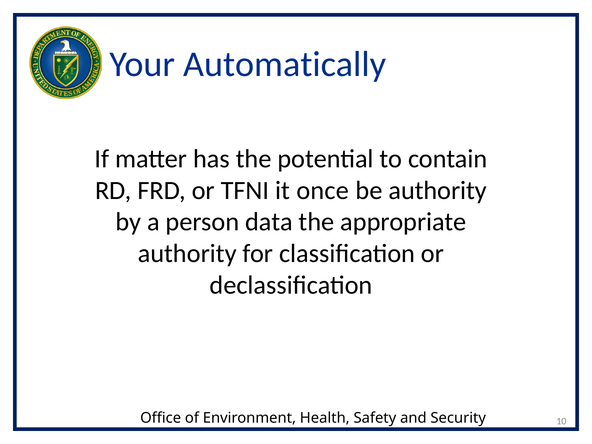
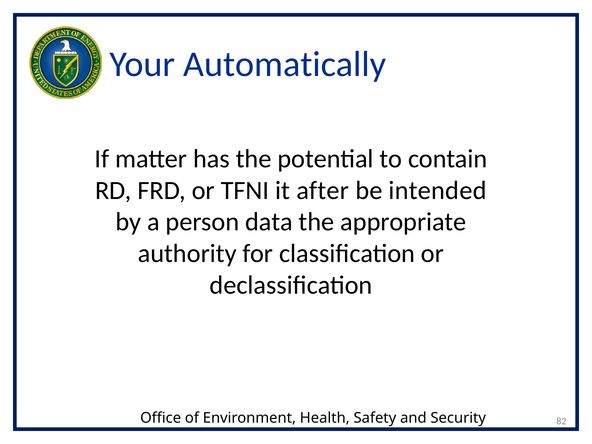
once: once -> after (323, 190)
be authority: authority -> intended (438, 190)
10: 10 -> 82 (561, 421)
